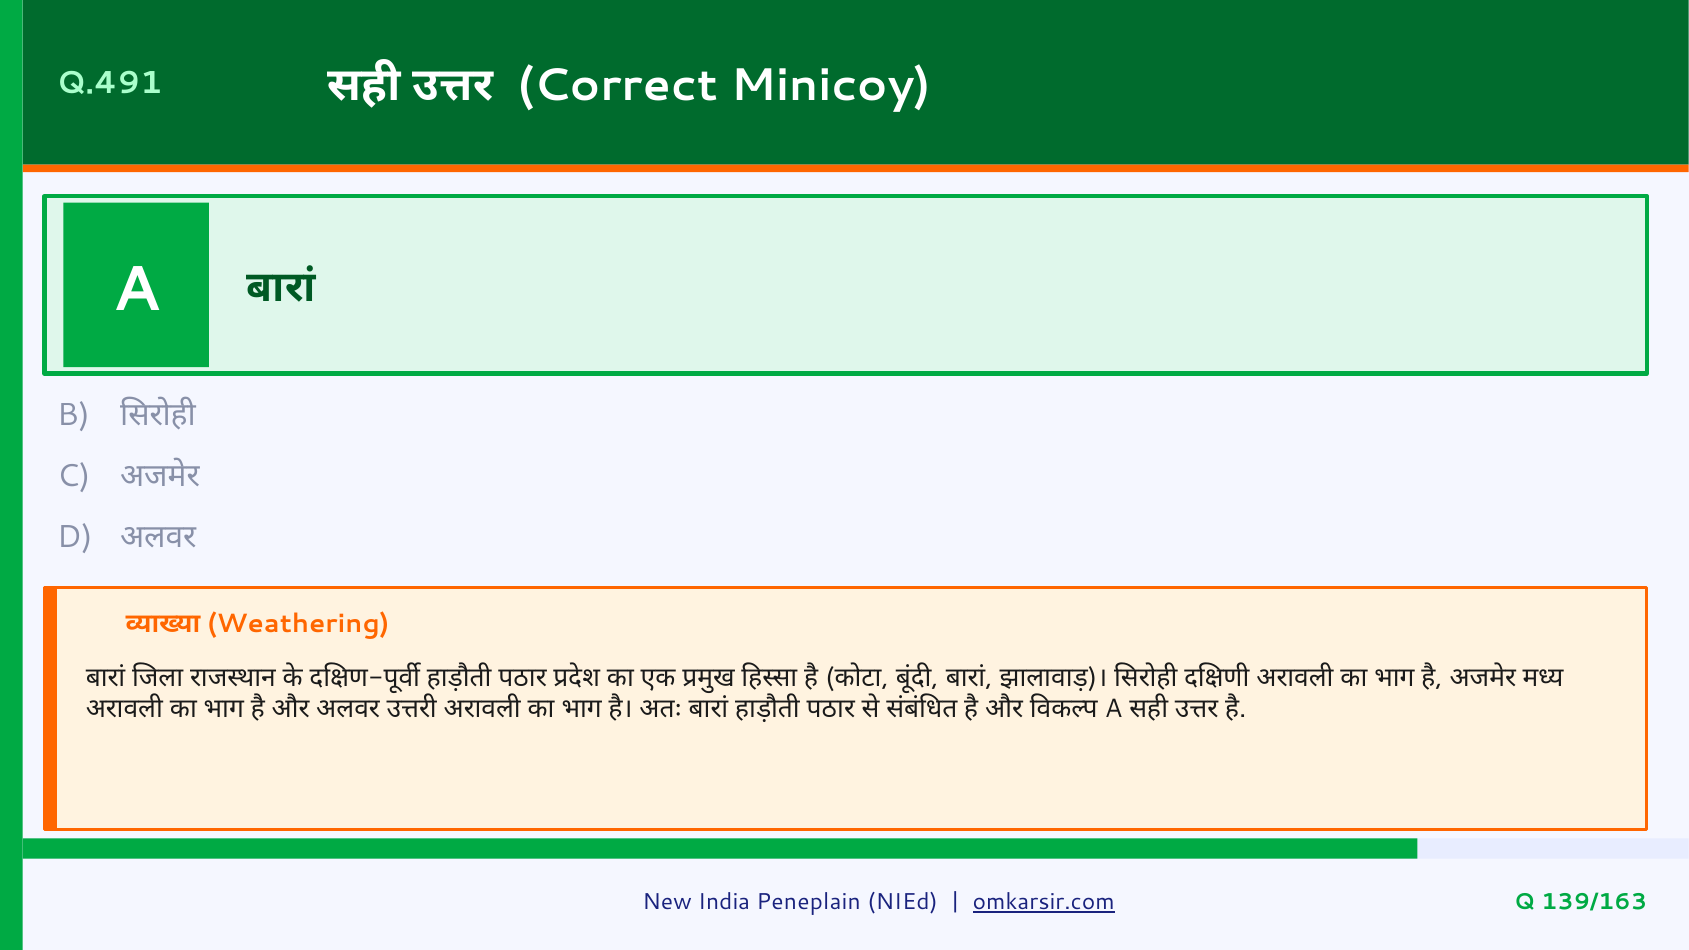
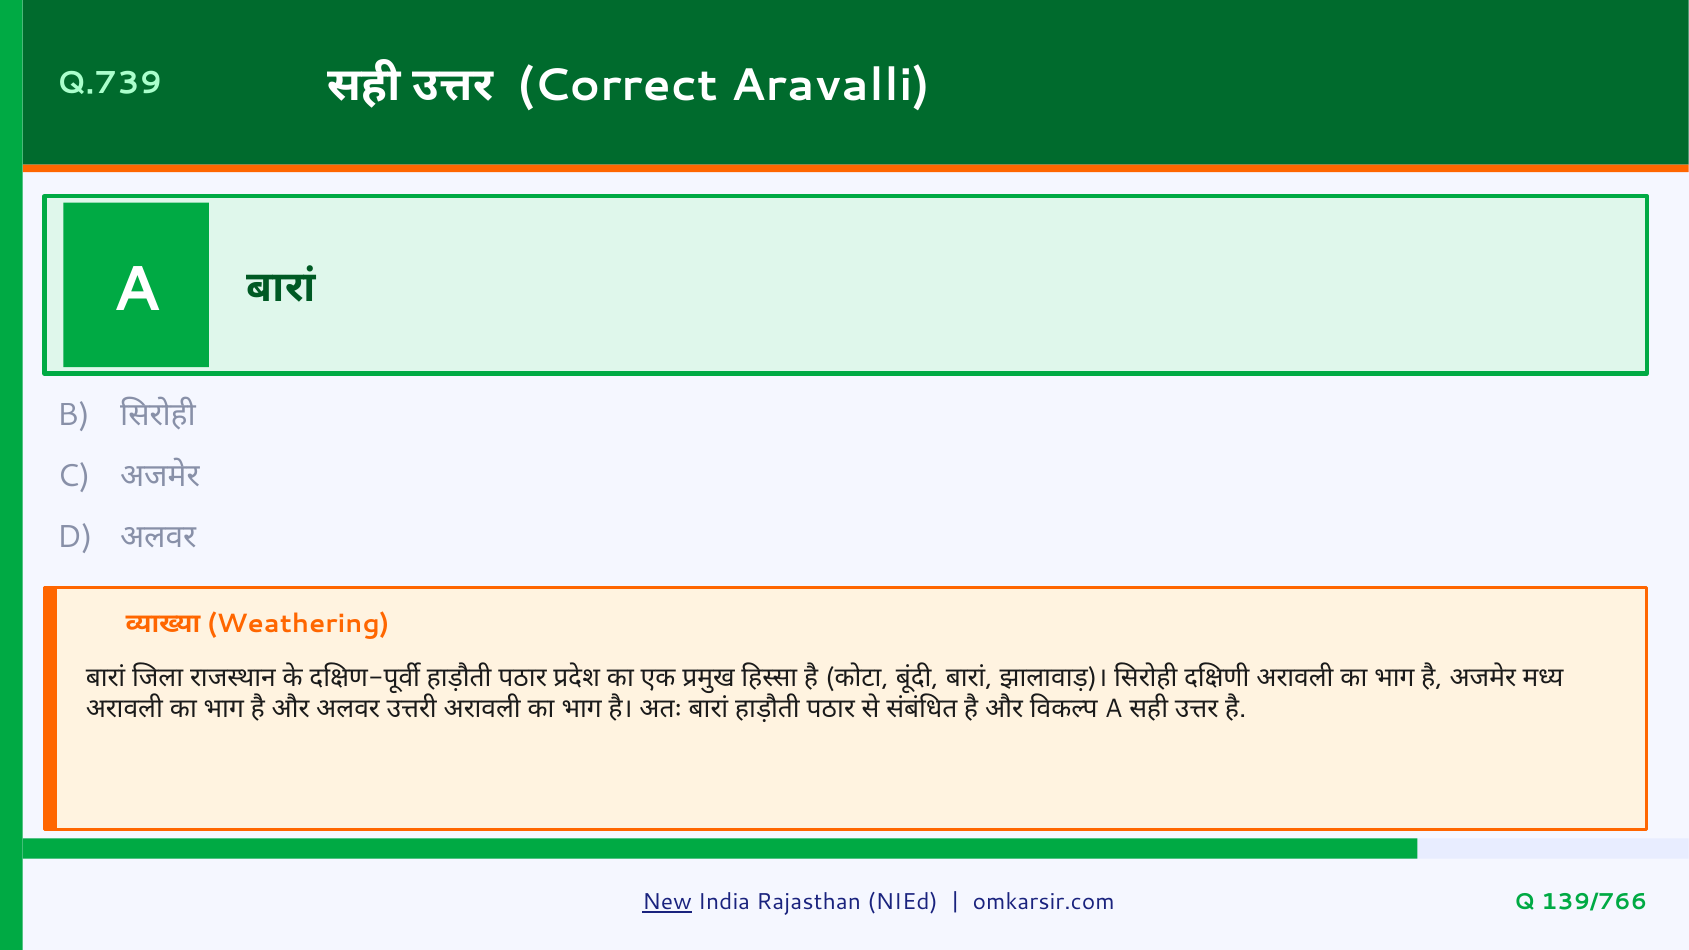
Q.491: Q.491 -> Q.739 (110, 83)
Minicoy: Minicoy -> Aravalli (830, 85)
New underline: none -> present (667, 902)
Peneplain: Peneplain -> Rajasthan (809, 902)
omkarsir.com underline: present -> none (1044, 902)
139/163: 139/163 -> 139/766 (1594, 902)
